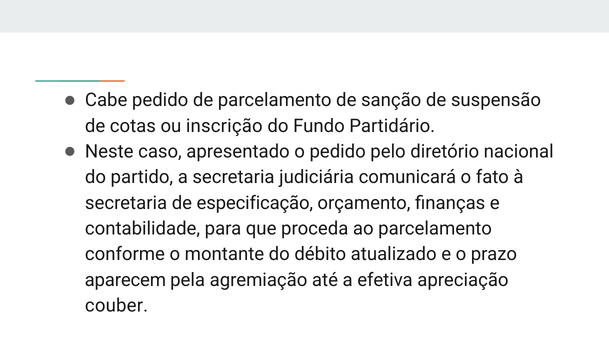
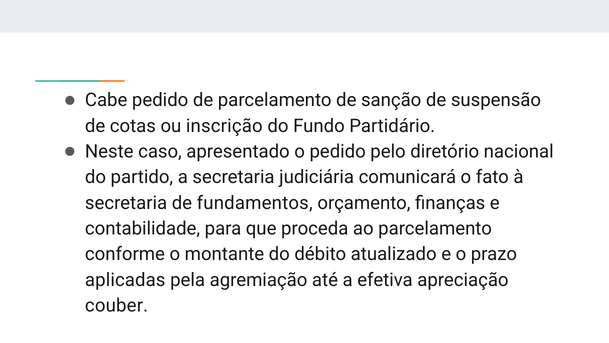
especificação: especificação -> fundamentos (255, 203)
aparecem: aparecem -> aplicadas (125, 280)
